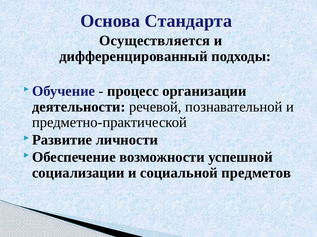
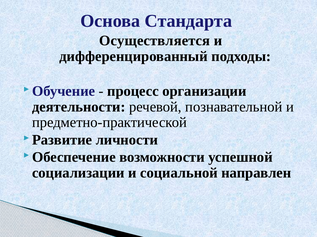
предметов: предметов -> направлен (256, 173)
